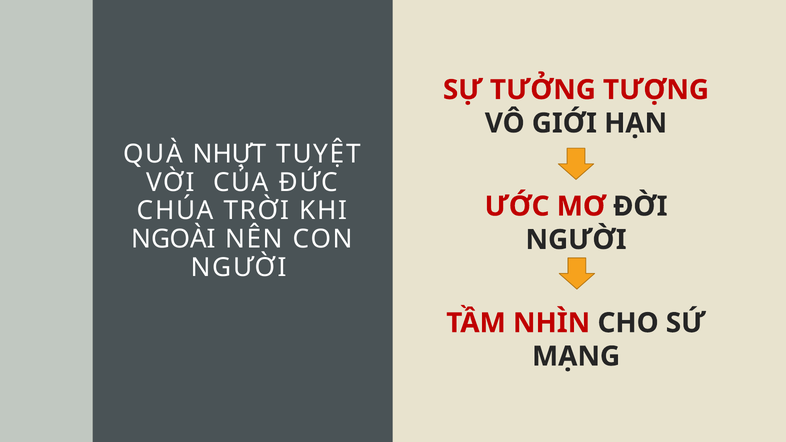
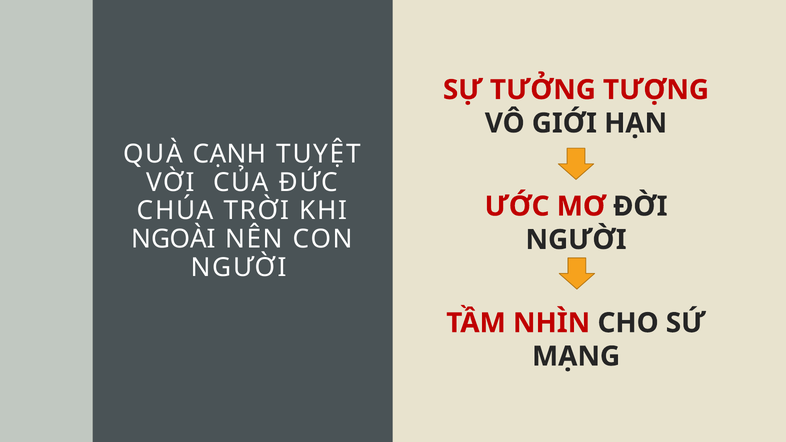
NHỰT: NHỰT -> CẠNH (230, 154)
